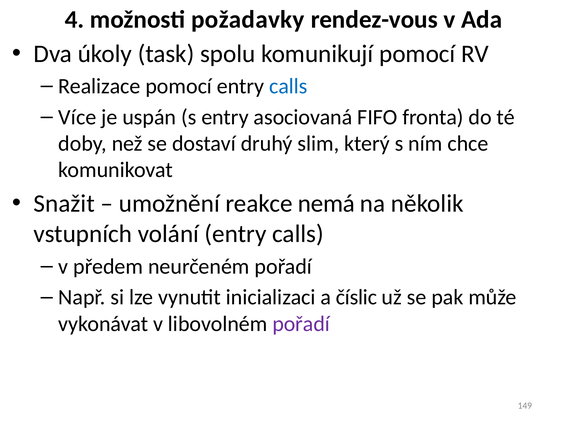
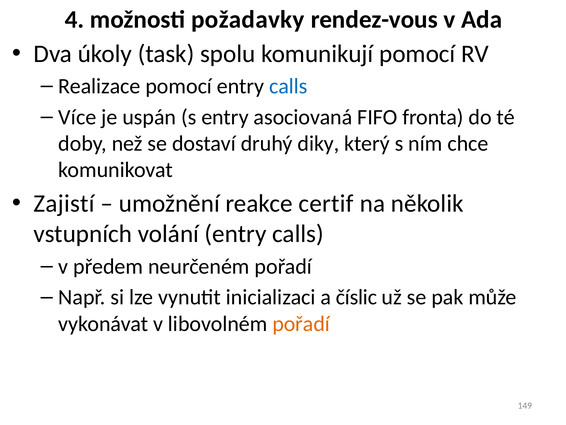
slim: slim -> diky (318, 143)
Snažit: Snažit -> Zajistí (64, 203)
nemá: nemá -> certif (326, 203)
pořadí colour: purple -> orange (301, 323)
